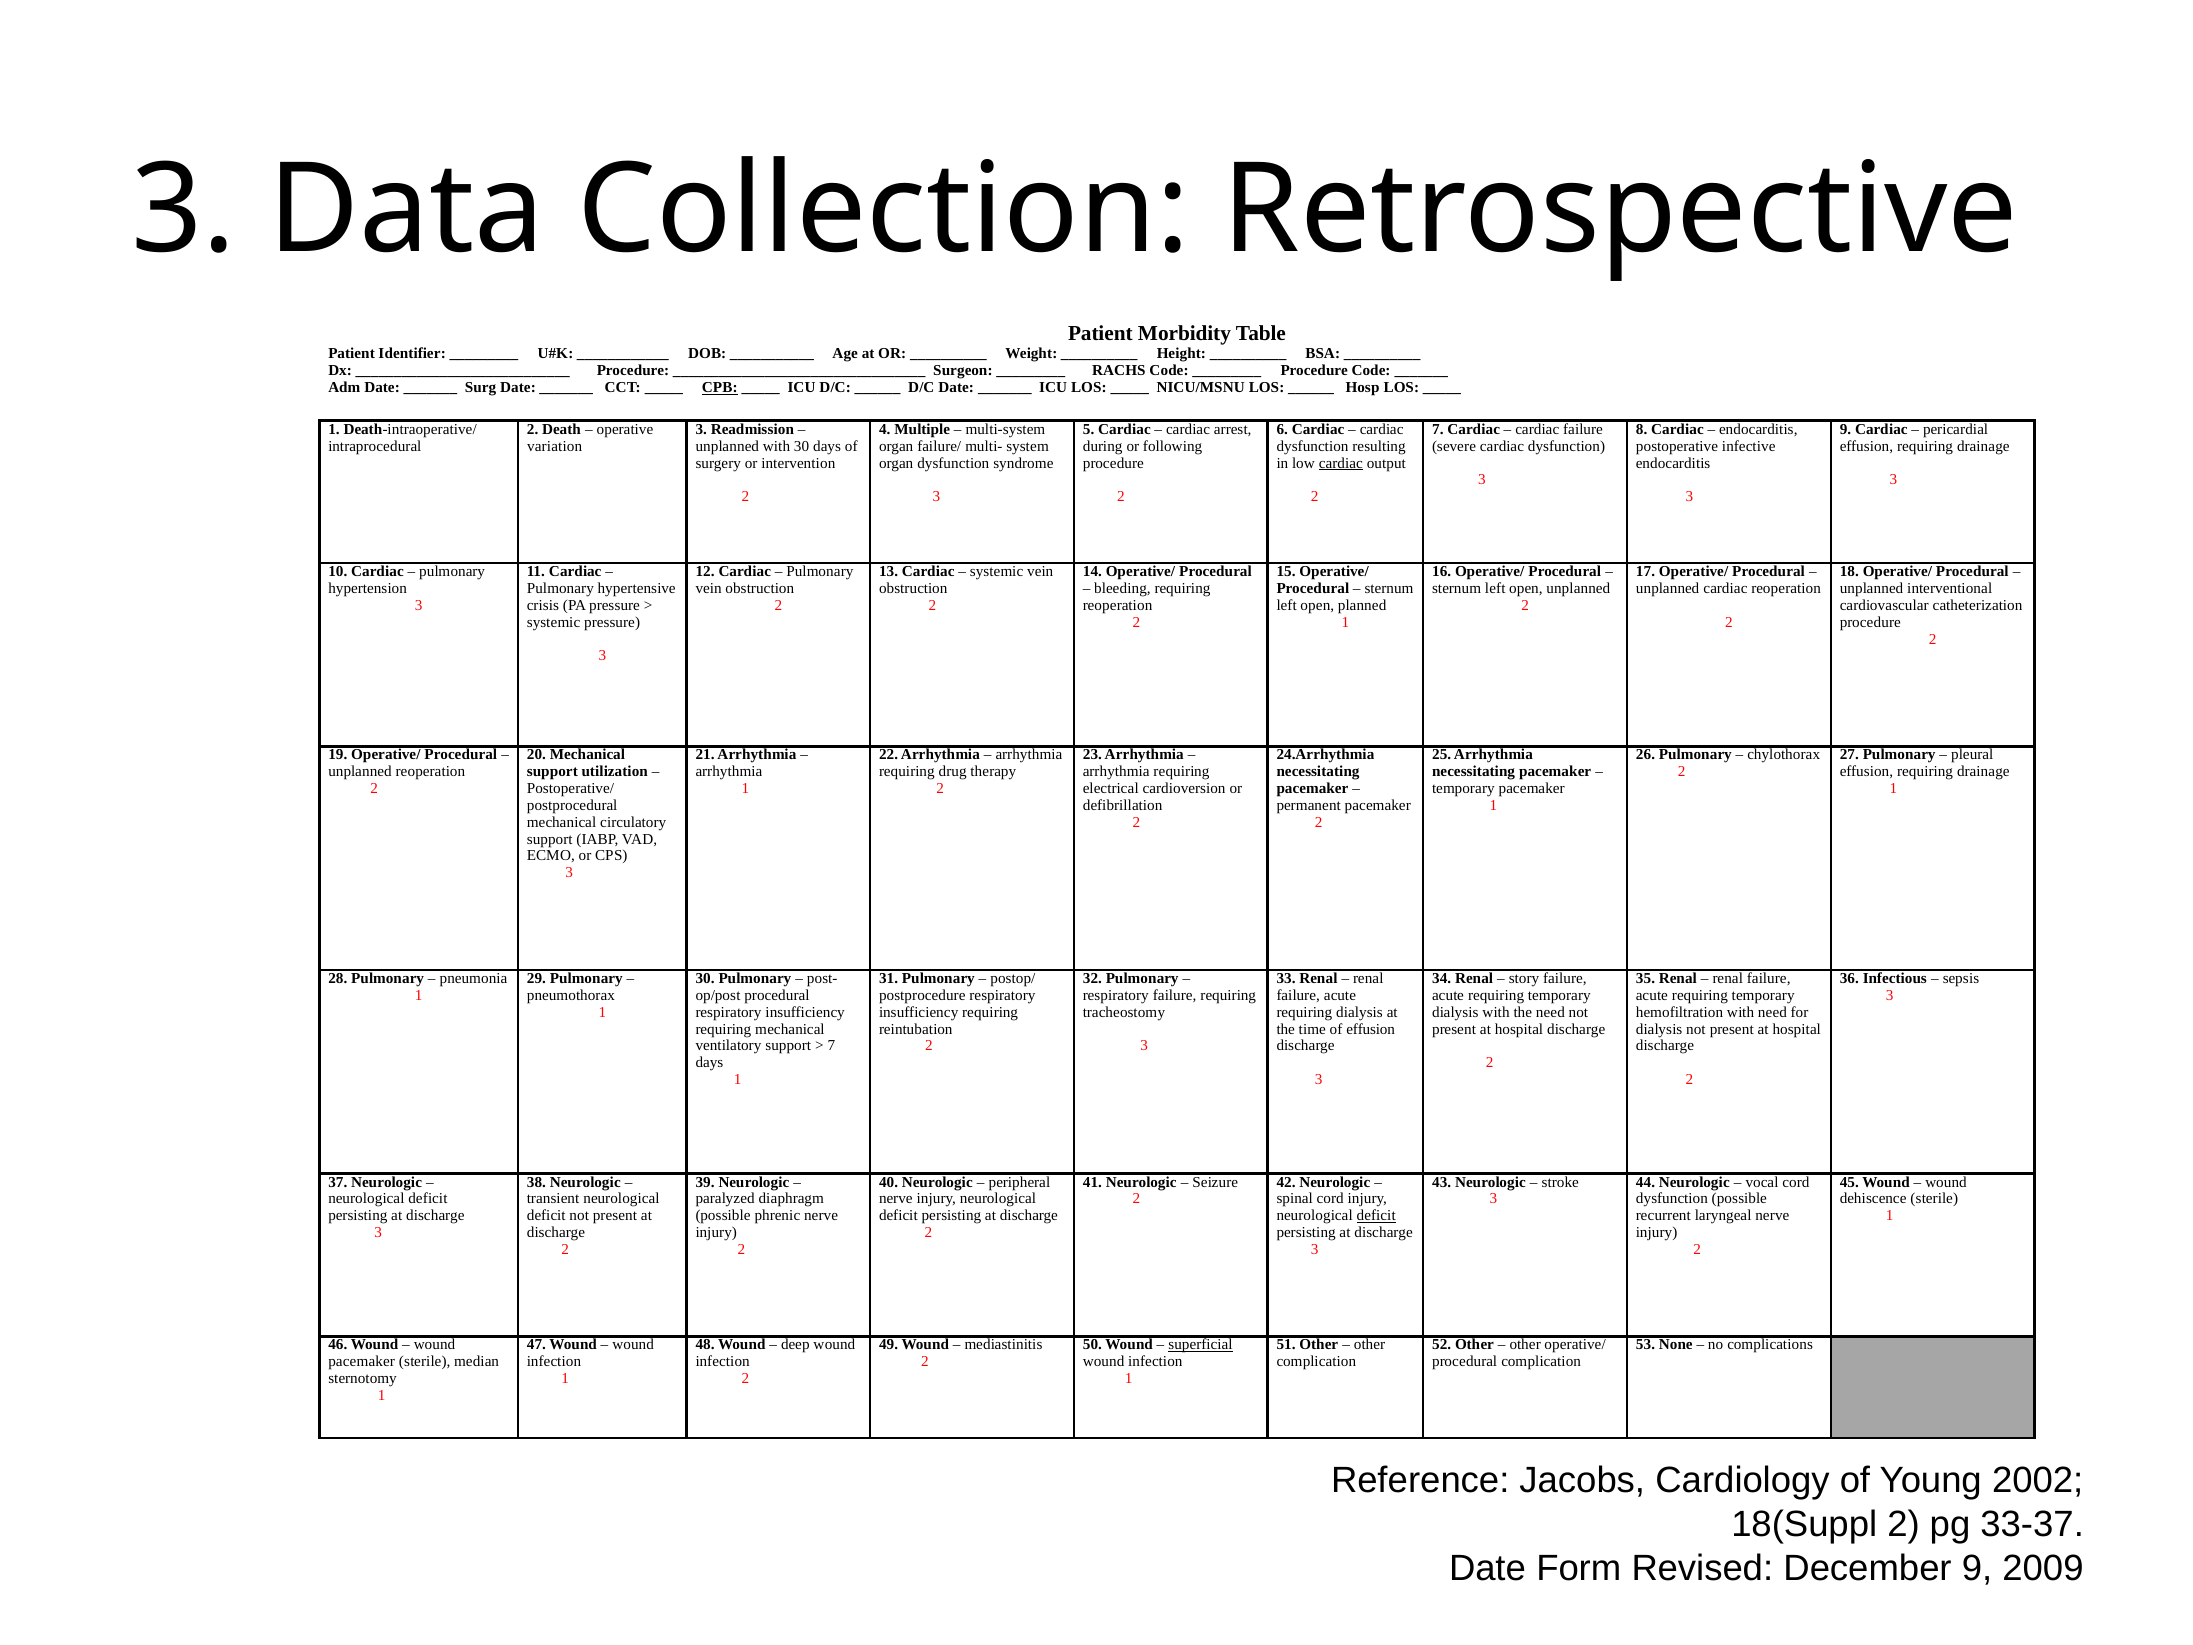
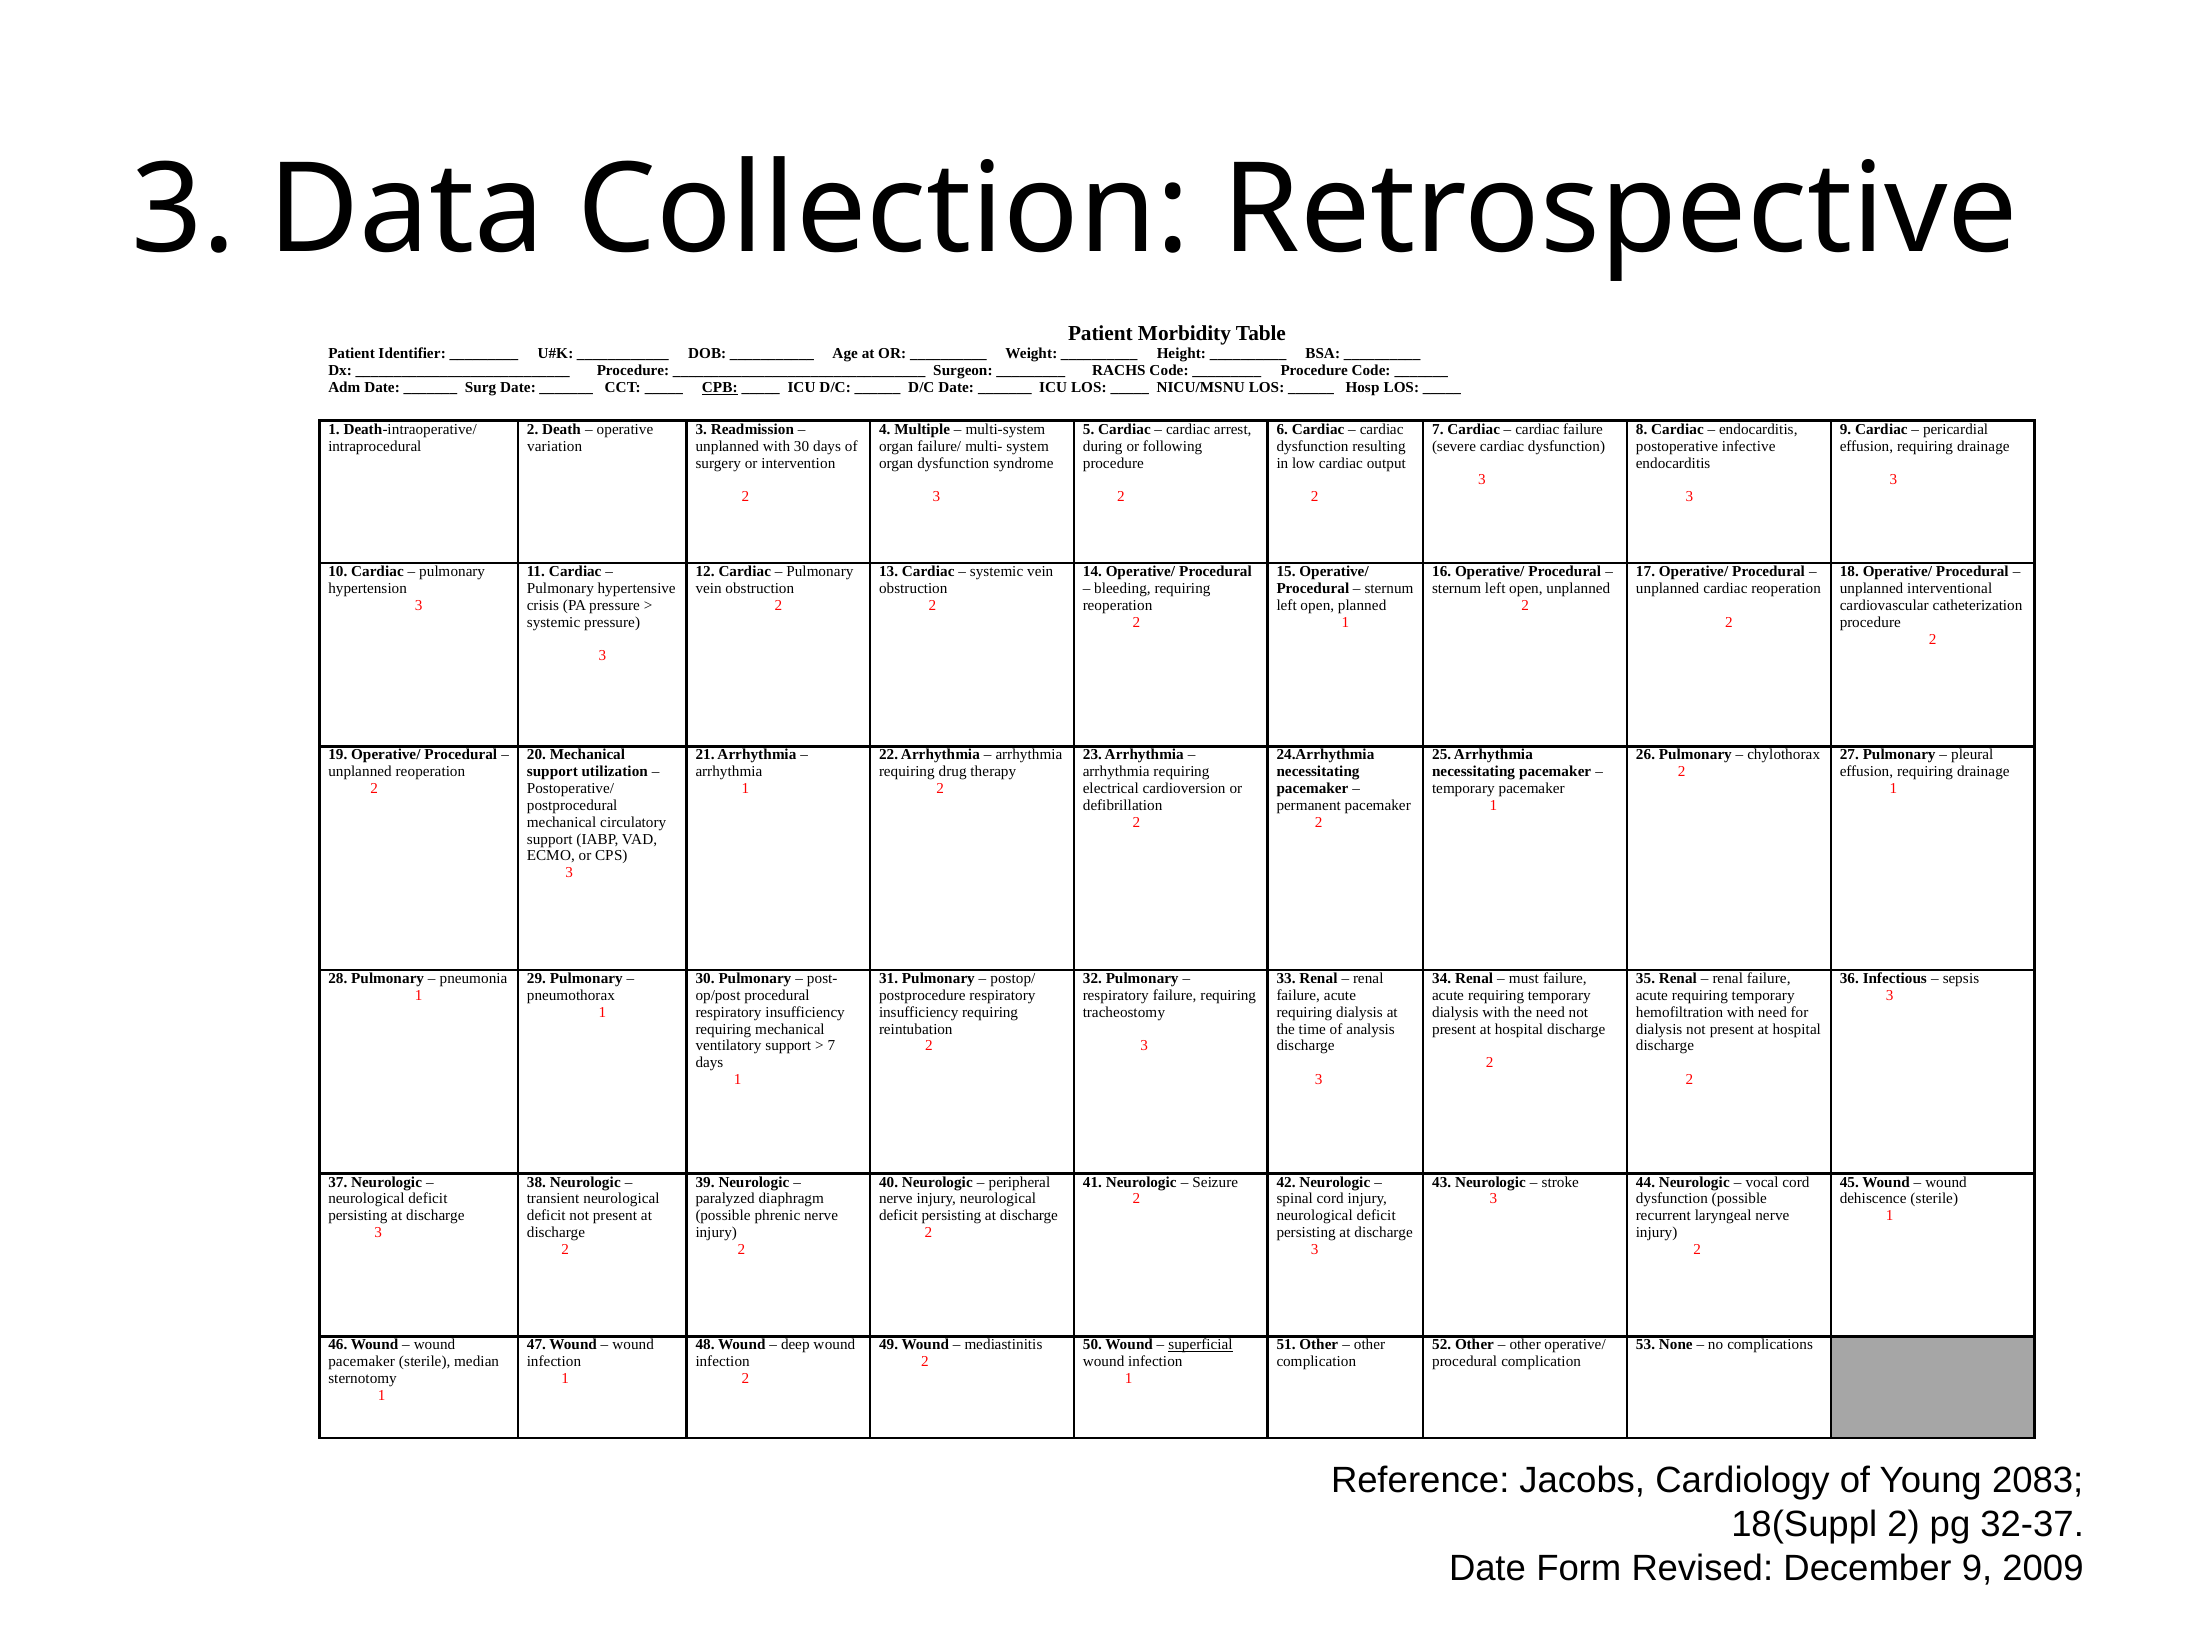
cardiac underline: present -> none (1341, 463)
story: story -> must (1524, 978)
of effusion: effusion -> analysis (1371, 1029)
deficit underline: present -> none (1376, 1216)
2002: 2002 -> 2083 (2038, 1480)
33-37: 33-37 -> 32-37 (2032, 1524)
